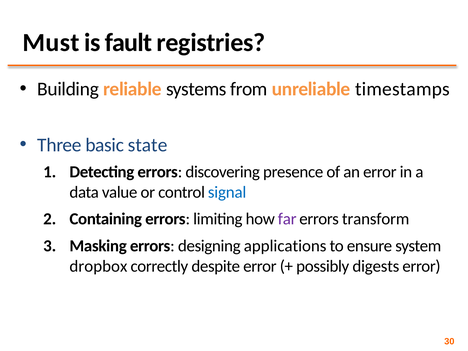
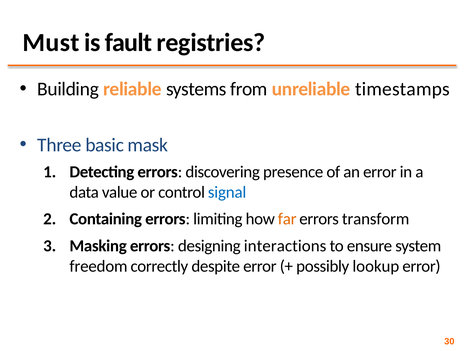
state: state -> mask (148, 145)
far colour: purple -> orange (287, 219)
applications: applications -> interactions (285, 246)
dropbox: dropbox -> freedom (99, 266)
digests: digests -> lookup (376, 266)
